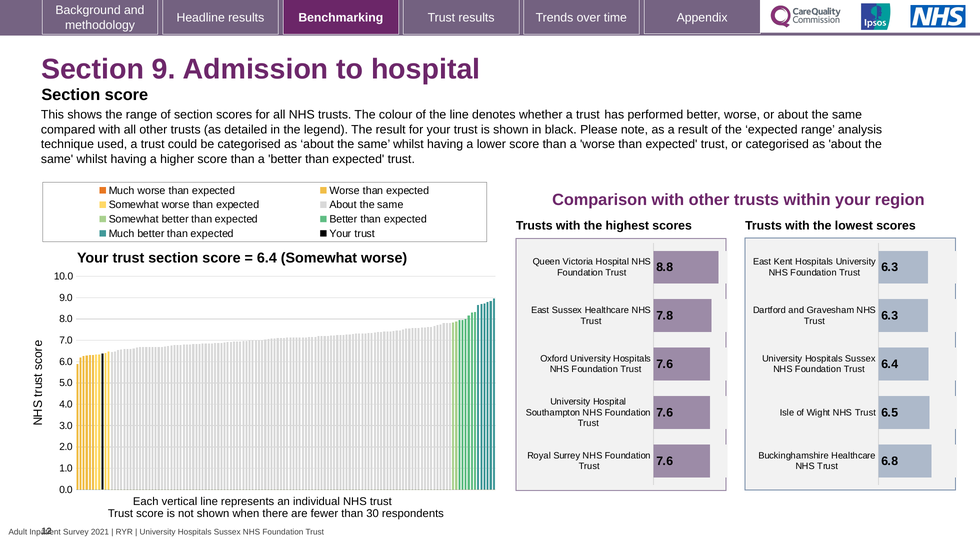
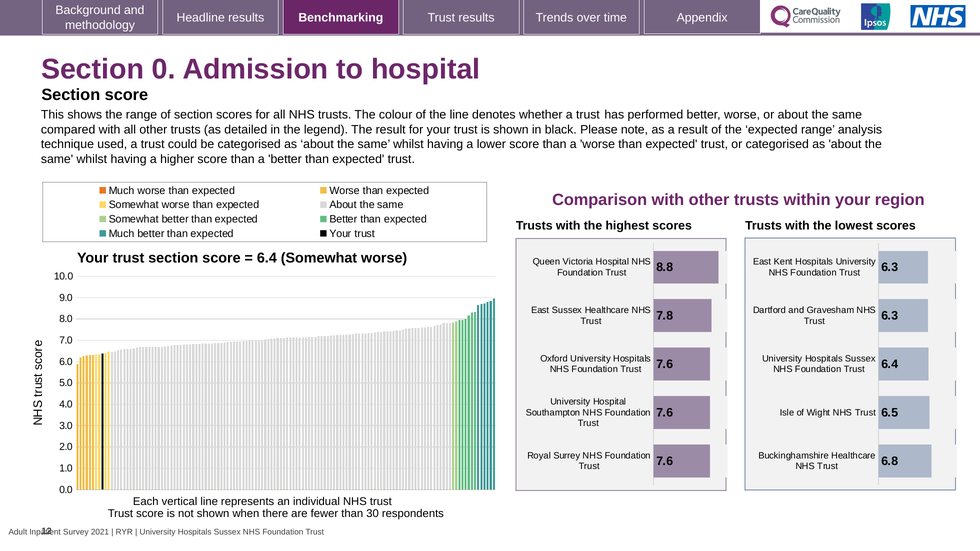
9: 9 -> 0 (164, 69)
